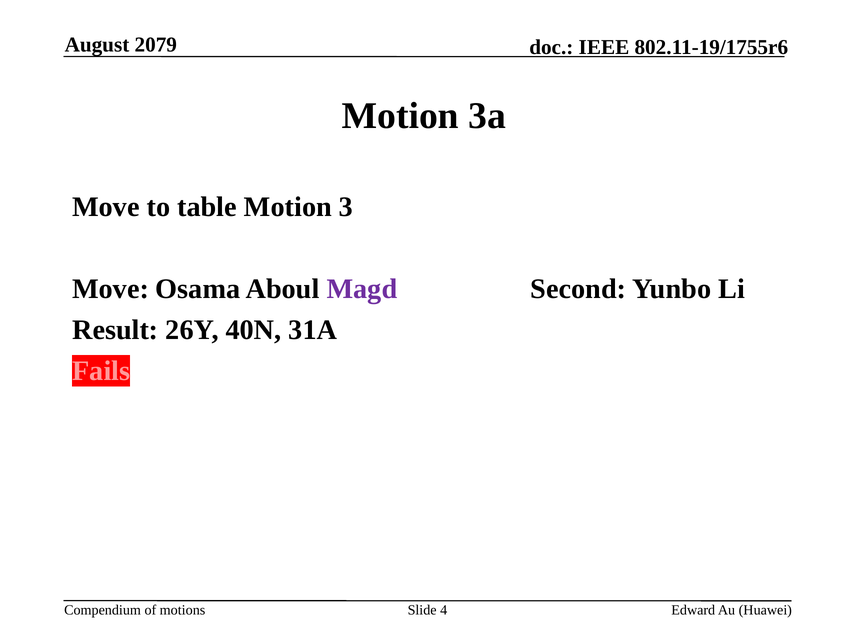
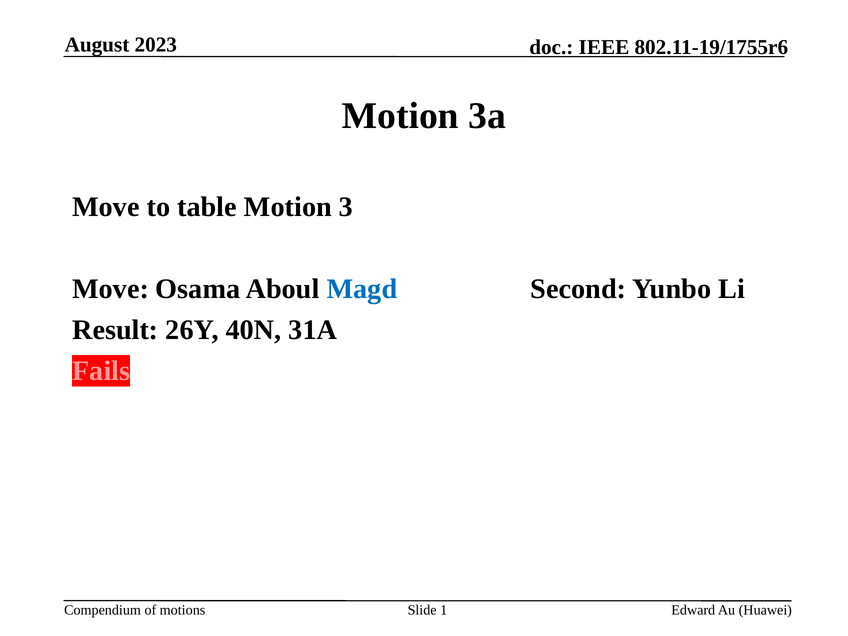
2079: 2079 -> 2023 (156, 45)
Magd colour: purple -> blue (362, 289)
4: 4 -> 1 (444, 610)
